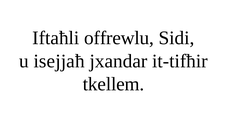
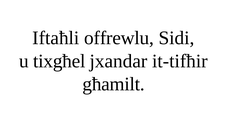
isejjaħ: isejjaħ -> tixgħel (59, 61)
tkellem: tkellem -> għamilt (114, 84)
